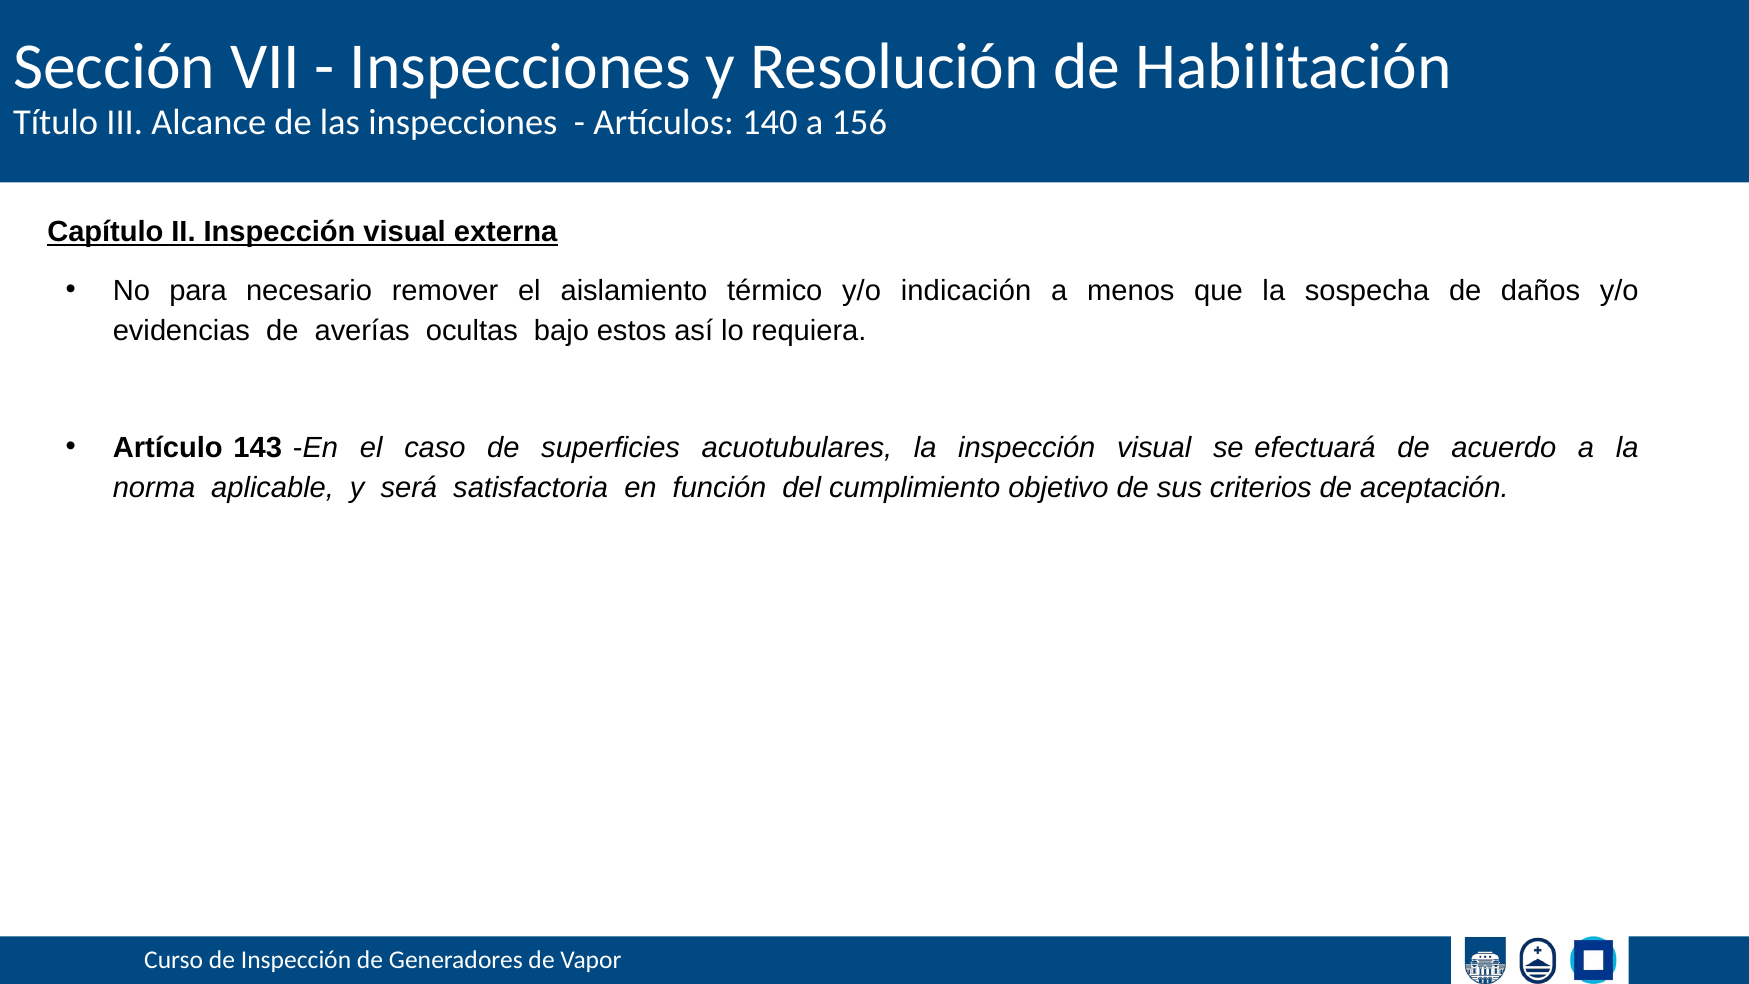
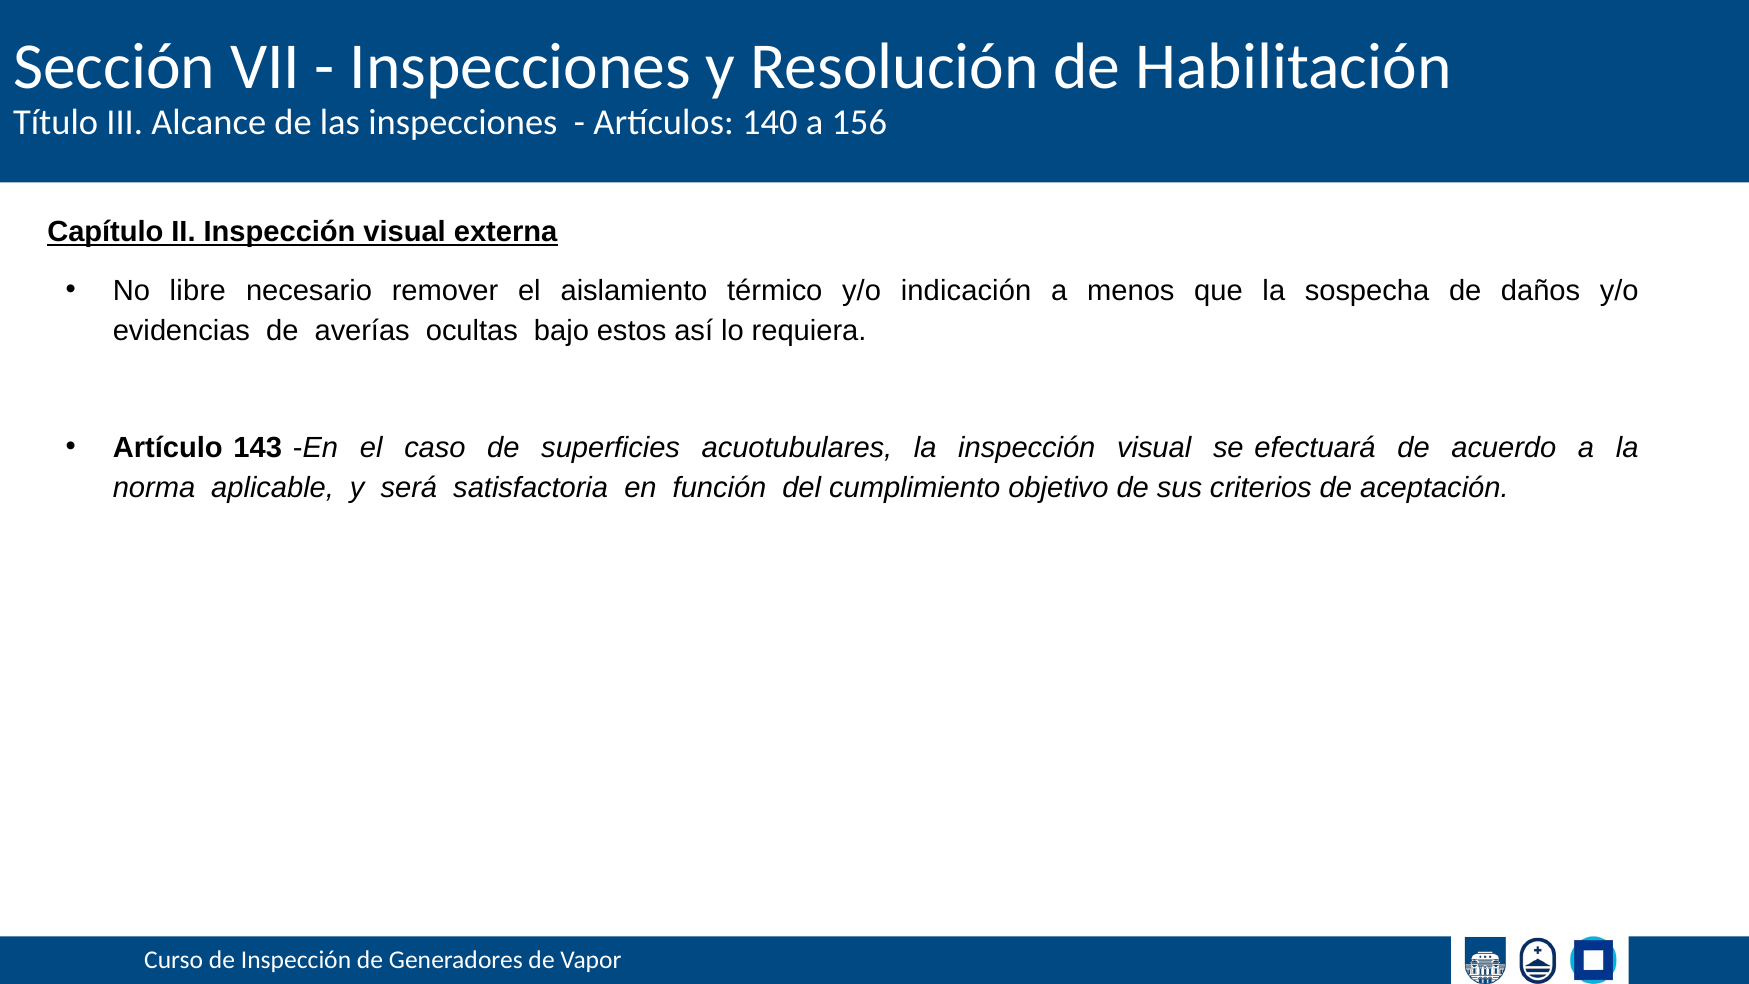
para: para -> libre (198, 290)
